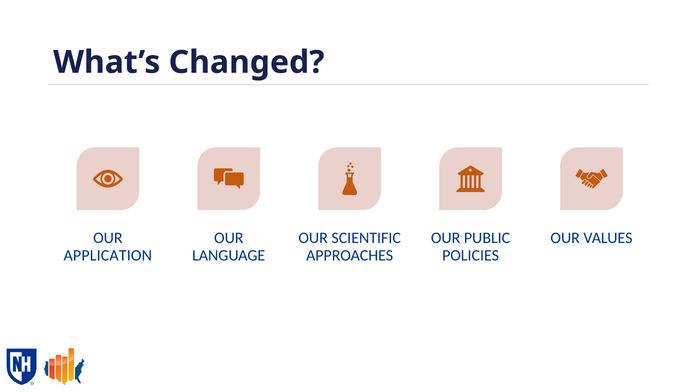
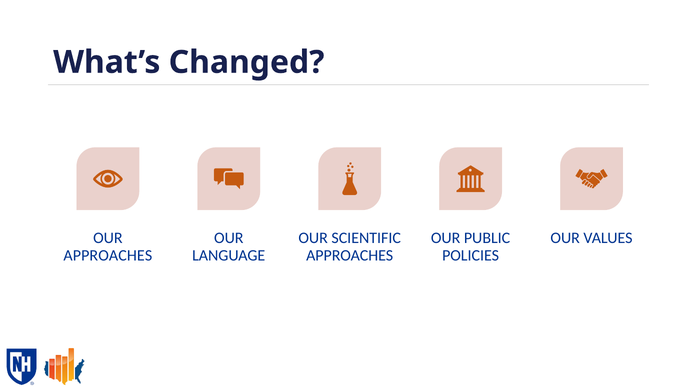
APPLICATION: APPLICATION -> APPROACHES (108, 255)
